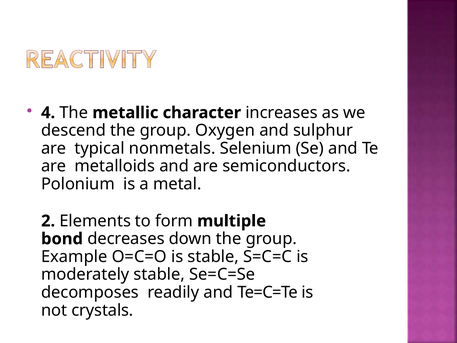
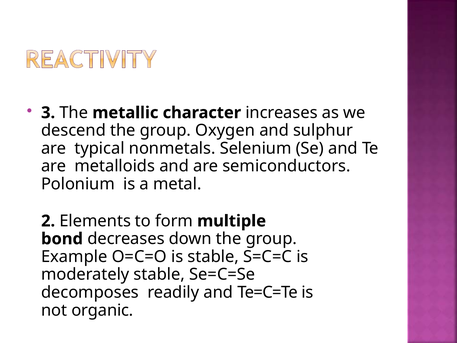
4: 4 -> 3 (48, 113)
crystals: crystals -> organic (102, 310)
